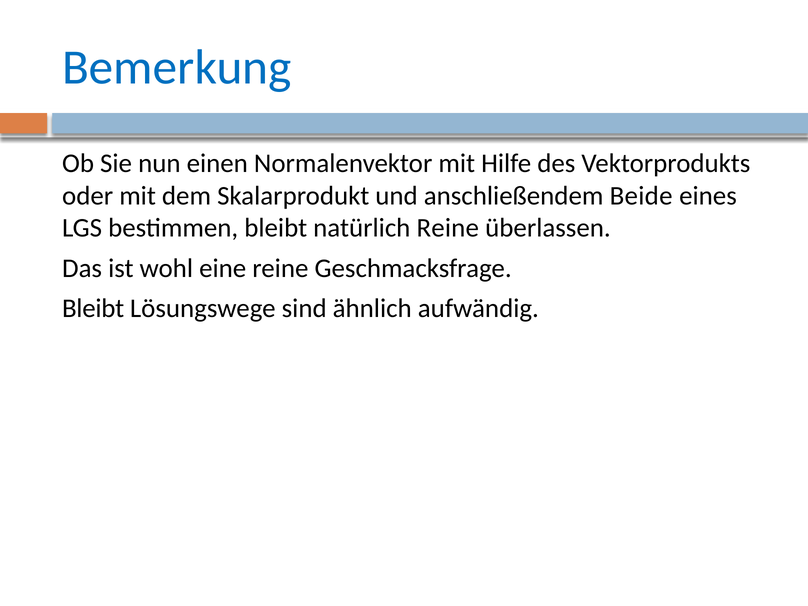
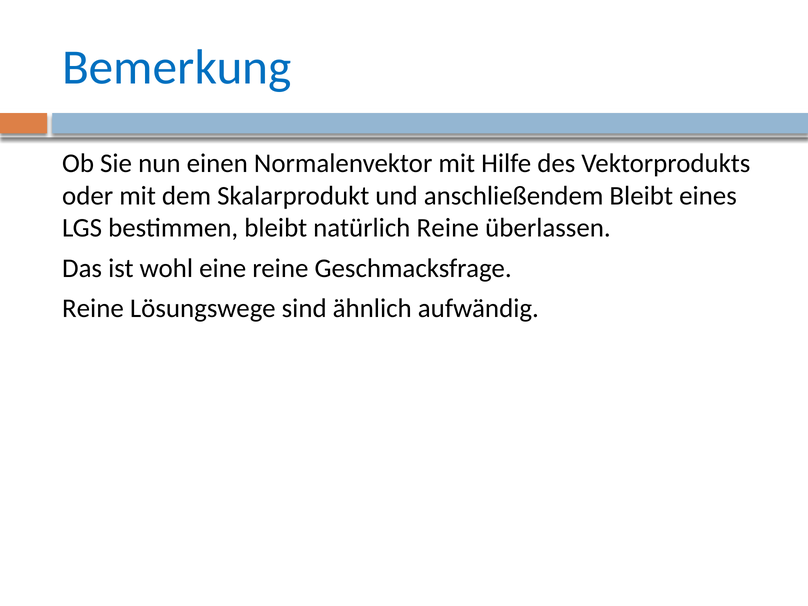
anschließendem Beide: Beide -> Bleibt (641, 196)
Bleibt: Bleibt -> Reine (93, 308)
